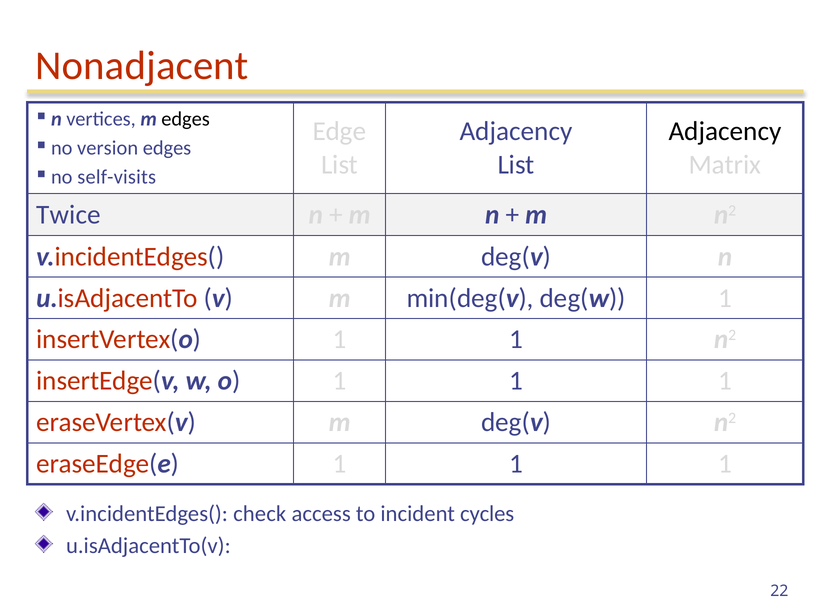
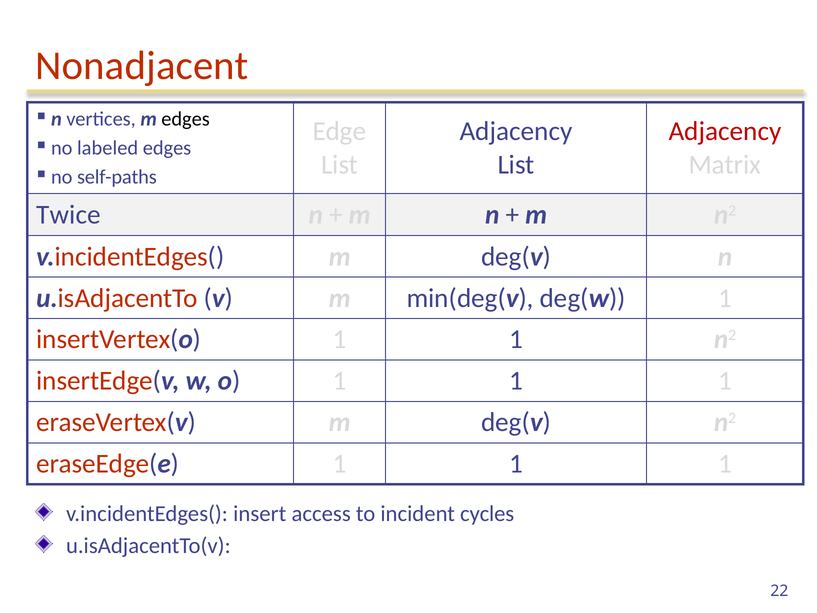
Adjacency colour: black -> red (725, 131)
version: version -> labeled (108, 148)
self-visits: self-visits -> self-paths (117, 177)
check: check -> insert (260, 514)
